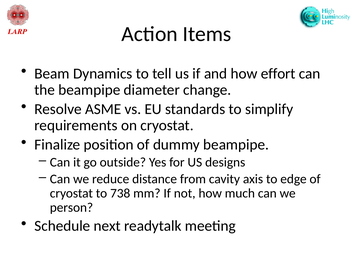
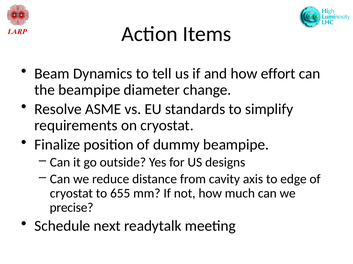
738: 738 -> 655 (120, 194)
person: person -> precise (72, 208)
